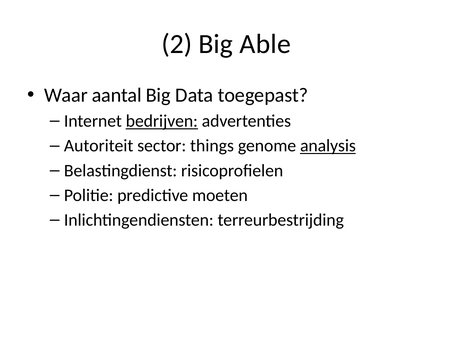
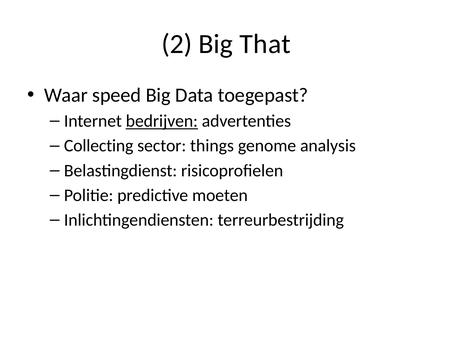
Able: Able -> That (265, 44)
aantal: aantal -> speed (117, 95)
Autoriteit: Autoriteit -> Collecting (99, 146)
analysis underline: present -> none (328, 146)
